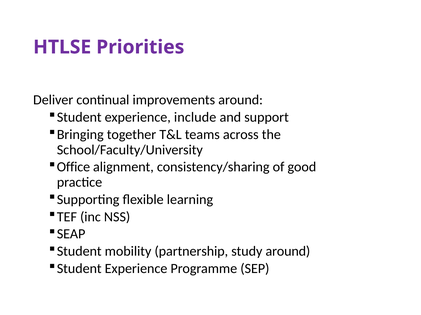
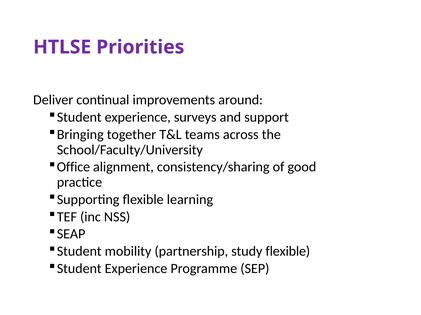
include: include -> surveys (195, 118)
study around: around -> flexible (288, 252)
